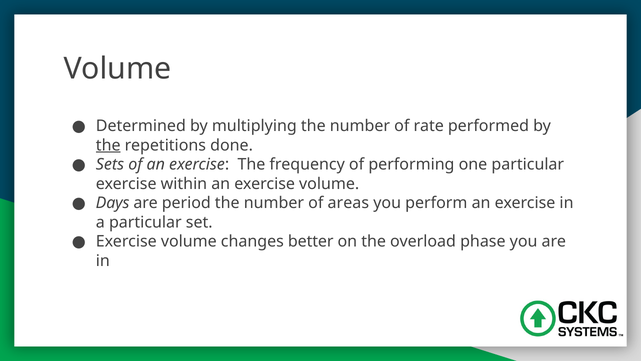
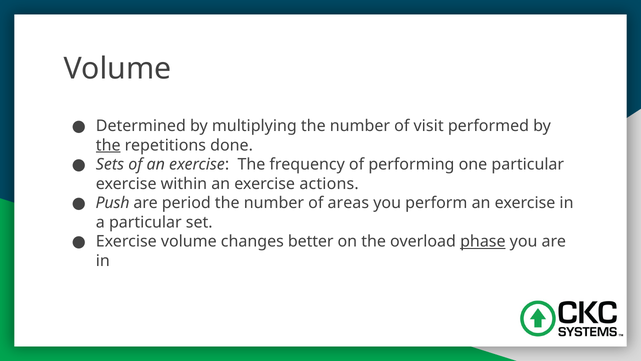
rate: rate -> visit (429, 126)
an exercise volume: volume -> actions (329, 184)
Days: Days -> Push (113, 203)
phase underline: none -> present (483, 241)
